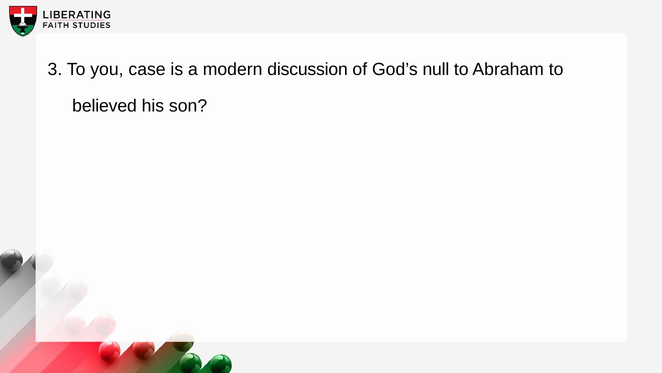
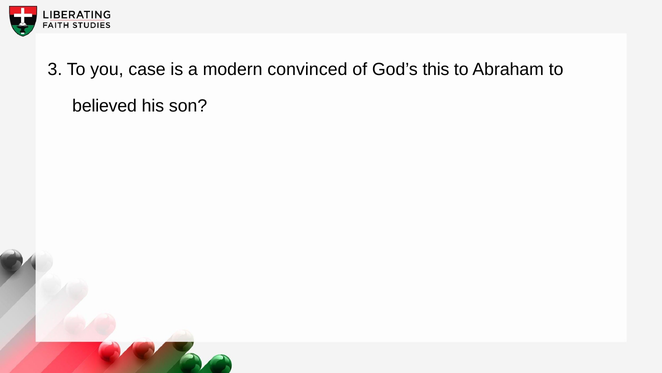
discussion: discussion -> convinced (307, 69)
null: null -> this (436, 69)
